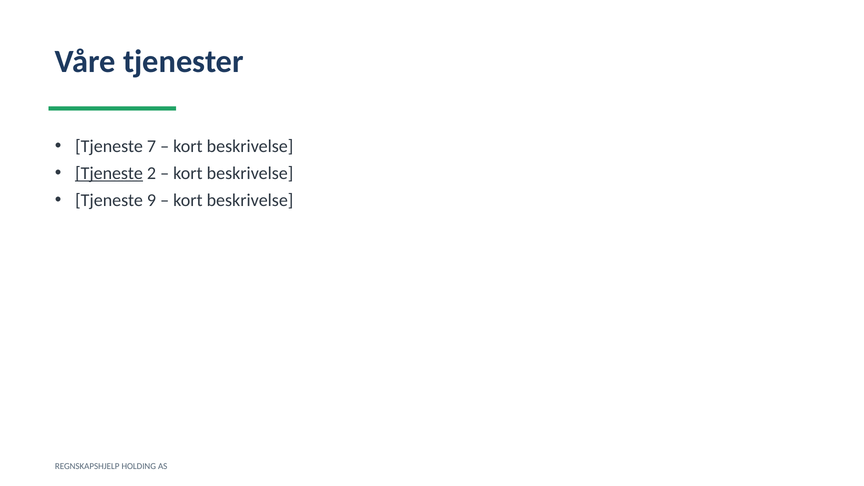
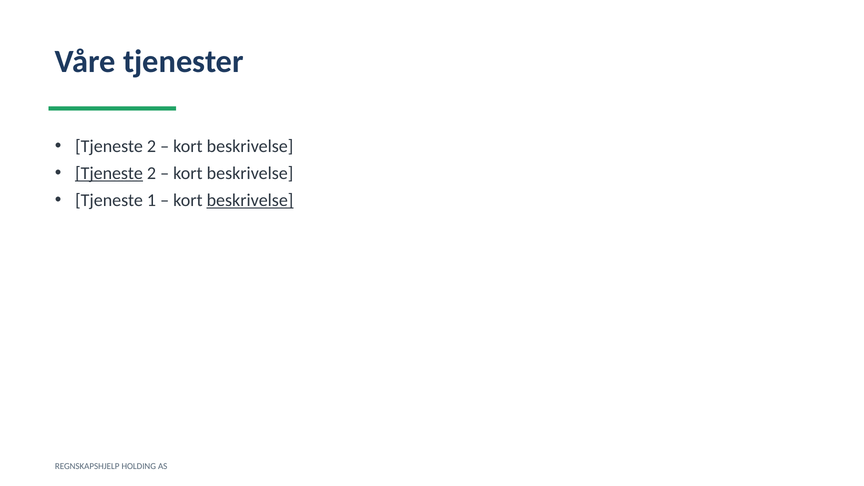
7: 7 -> 2 (151, 146)
9: 9 -> 1 (151, 200)
beskrivelse underline: none -> present (250, 200)
